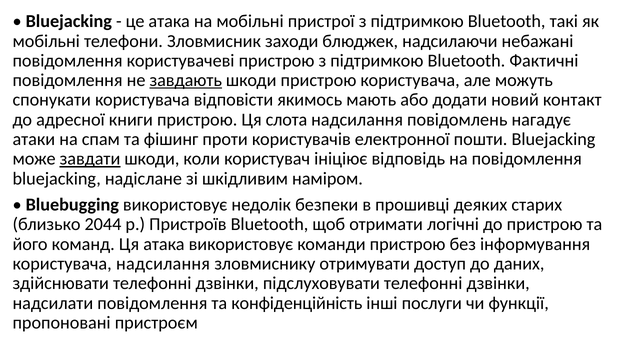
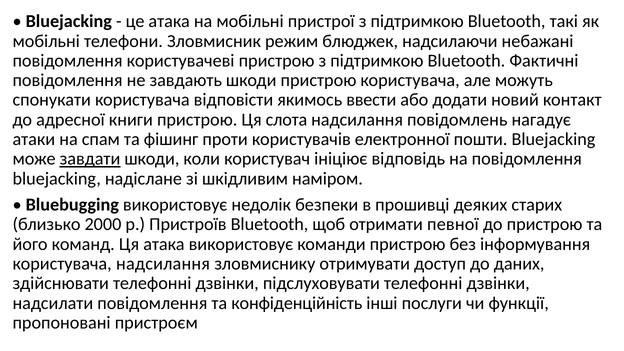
заходи: заходи -> режим (292, 41)
завдають underline: present -> none (186, 80)
мають: мають -> ввести (371, 100)
2044: 2044 -> 2000 (103, 224)
логічні: логічні -> певної (453, 224)
